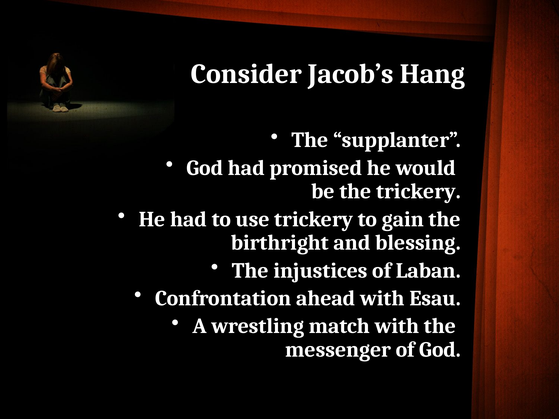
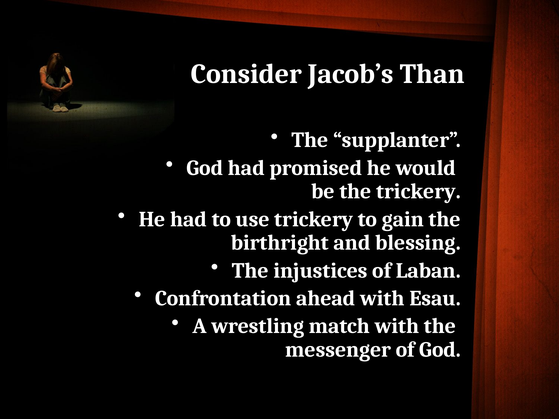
Hang: Hang -> Than (432, 74)
